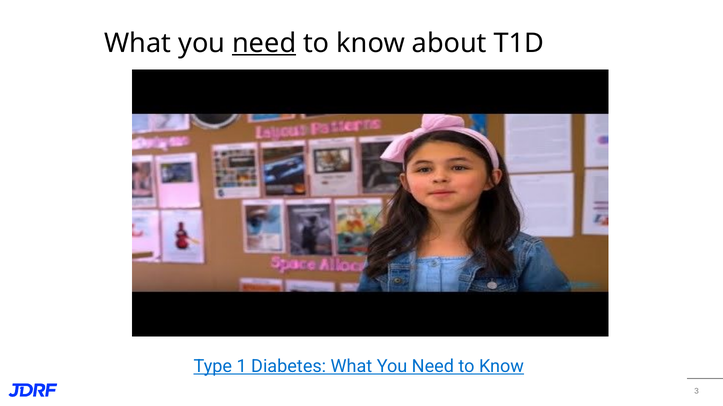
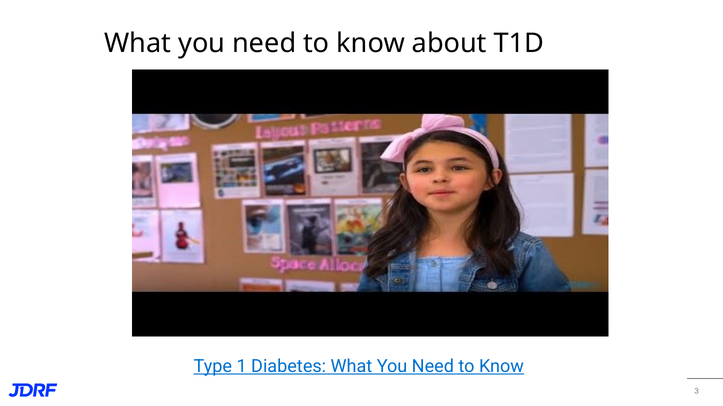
need underline: present -> none (264, 43)
